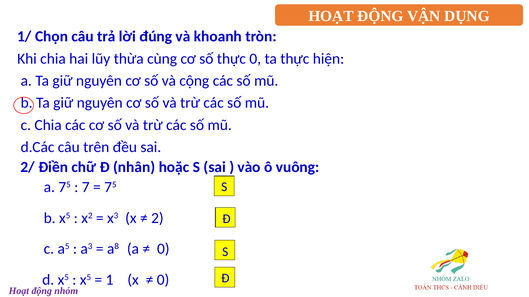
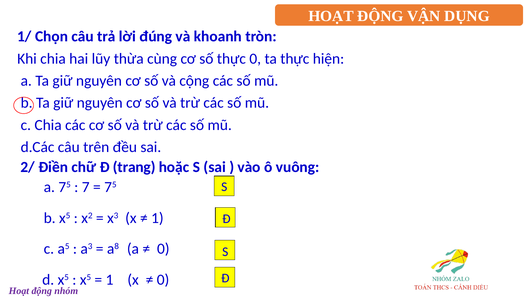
nhân: nhân -> trang (134, 167)
2: 2 -> 1 (157, 218)
